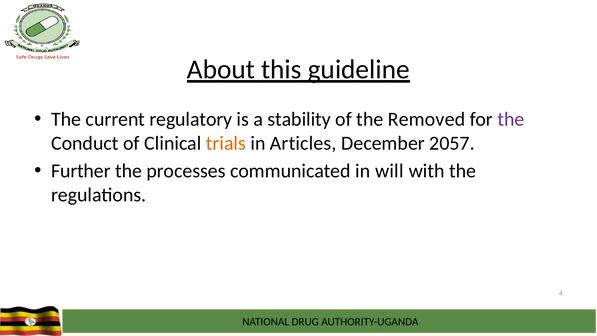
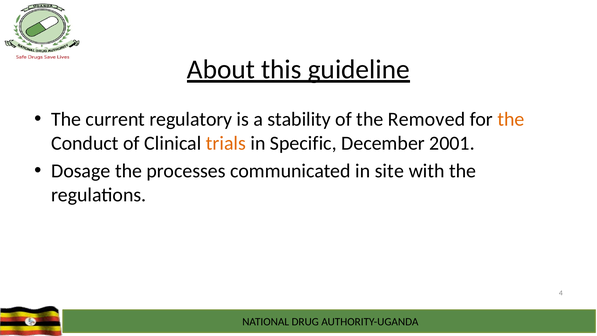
the colour: purple -> orange (511, 119)
Articles: Articles -> Specific (303, 143)
2057: 2057 -> 2001 (452, 143)
Further: Further -> Dosage (81, 171)
will: will -> site (389, 171)
